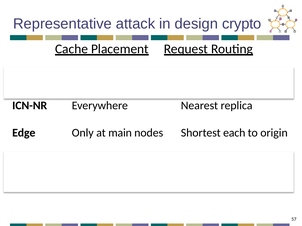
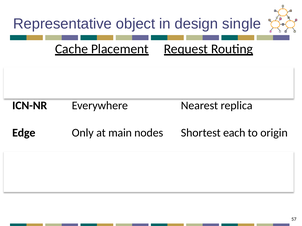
attack: attack -> object (136, 24)
crypto: crypto -> single (242, 24)
